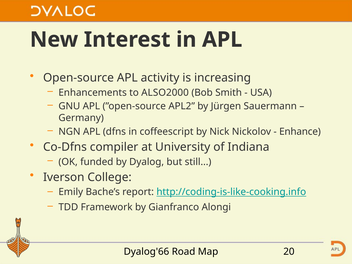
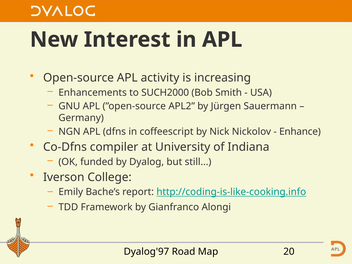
ALSO2000: ALSO2000 -> SUCH2000 (165, 93)
Dyalog'66: Dyalog'66 -> Dyalog'97 (146, 252)
